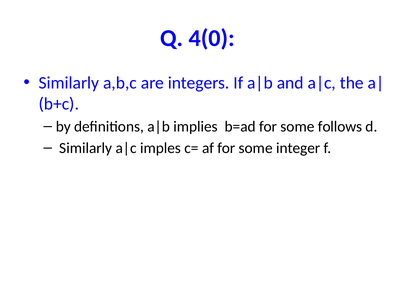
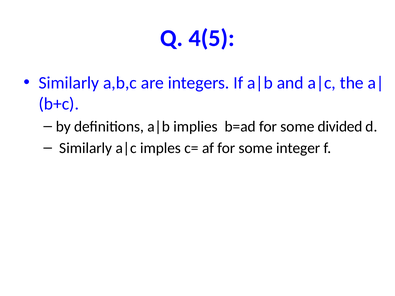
4(0: 4(0 -> 4(5 (212, 38)
follows: follows -> divided (340, 127)
